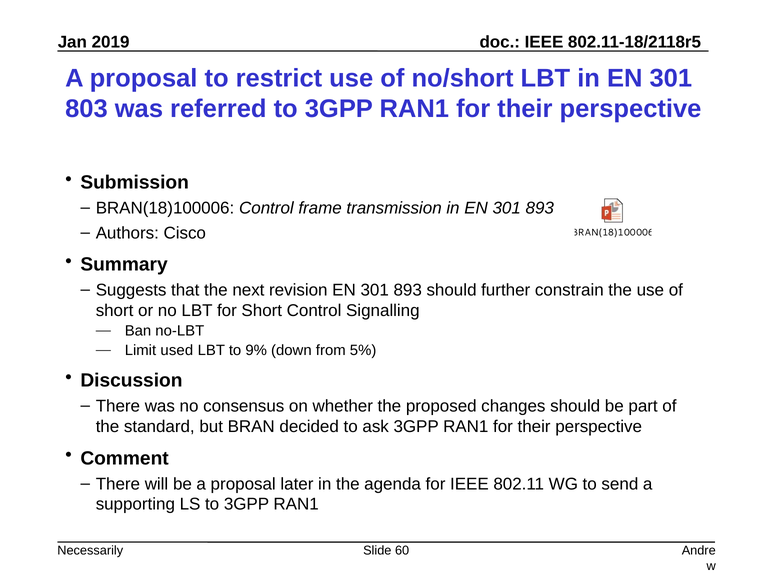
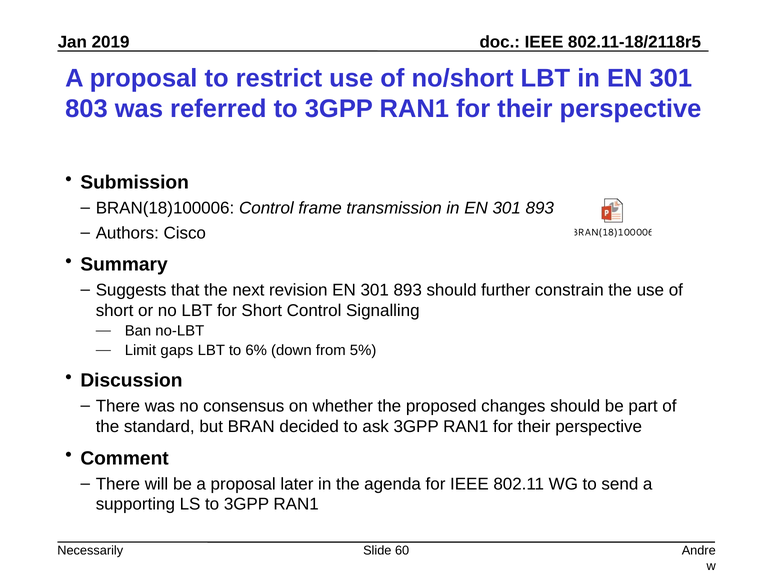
used: used -> gaps (177, 351)
9%: 9% -> 6% (256, 351)
